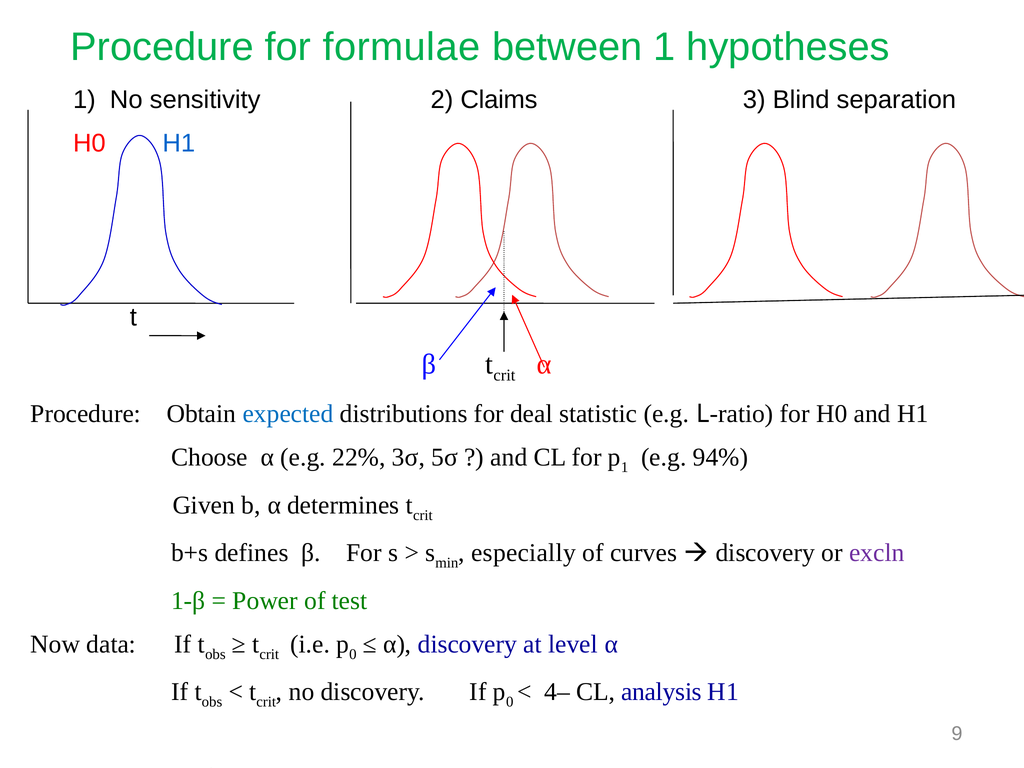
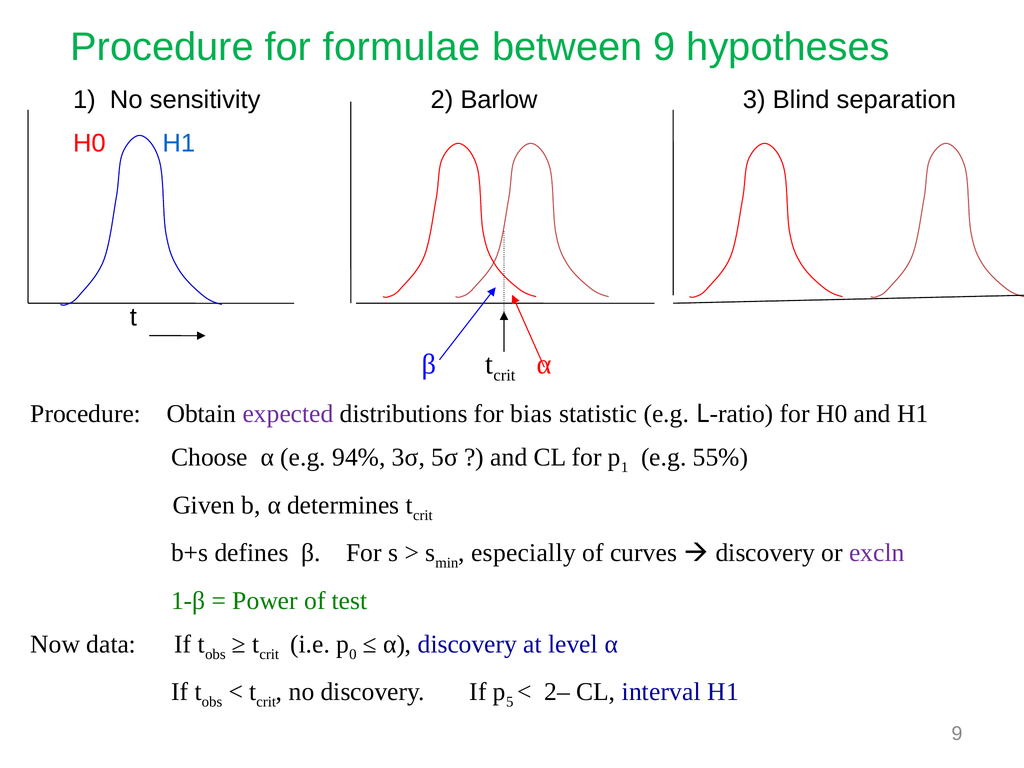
between 1: 1 -> 9 (665, 47)
Claims: Claims -> Barlow (499, 100)
expected colour: blue -> purple (288, 414)
deal: deal -> bias (531, 414)
22%: 22% -> 94% (359, 458)
94%: 94% -> 55% (720, 458)
0: 0 -> 5 (510, 702)
4–: 4– -> 2– (557, 692)
analysis: analysis -> interval (661, 692)
